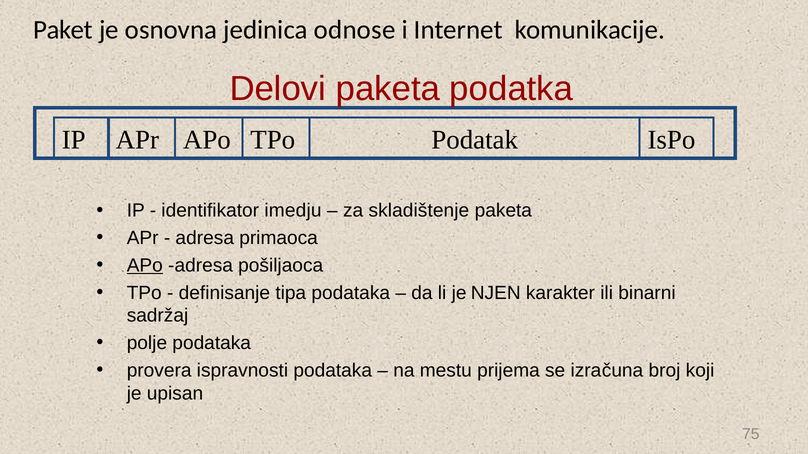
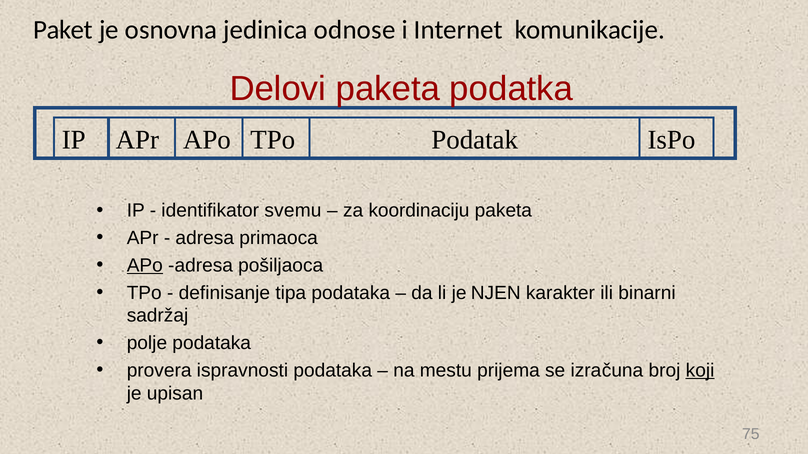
imedju: imedju -> svemu (293, 211)
skladištenje: skladištenje -> koordinaciju (419, 211)
koji underline: none -> present (700, 371)
